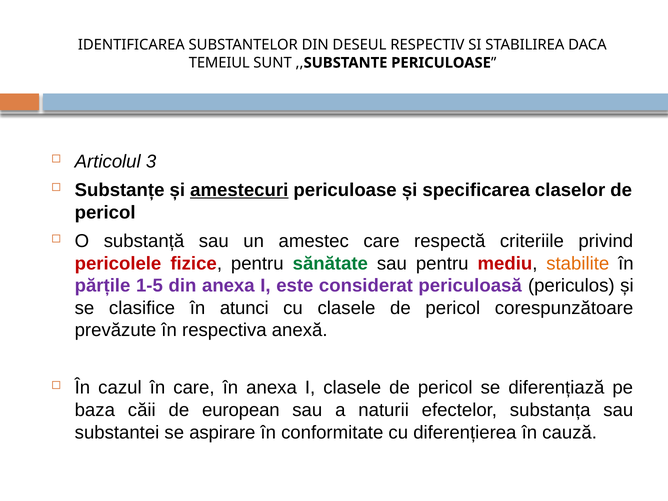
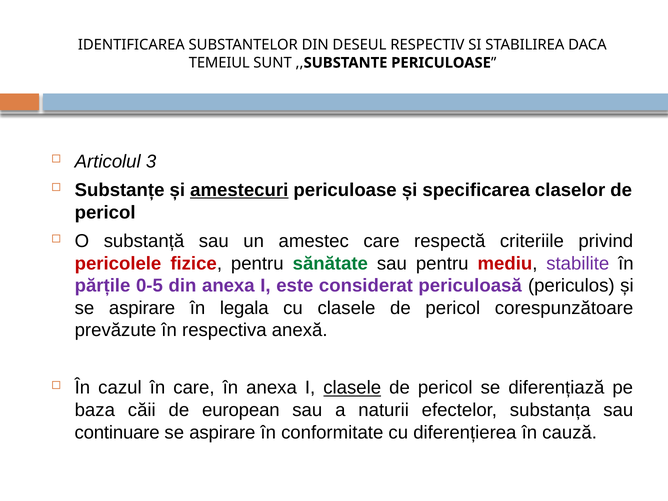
stabilite colour: orange -> purple (578, 263)
1-5: 1-5 -> 0-5 (149, 286)
clasifice: clasifice -> aspirare (142, 308)
atunci: atunci -> legala (244, 308)
clasele underline: none -> present (352, 388)
substantei: substantei -> continuare (117, 432)
